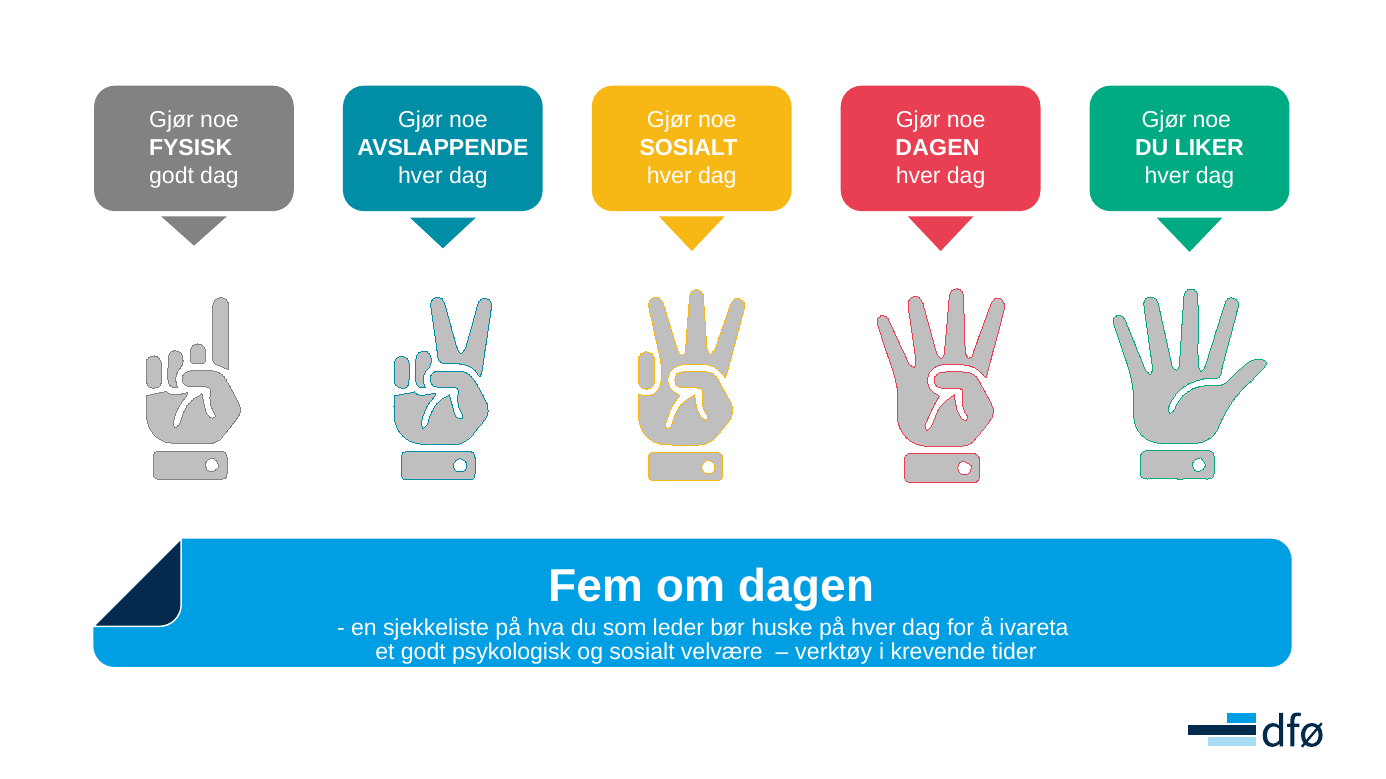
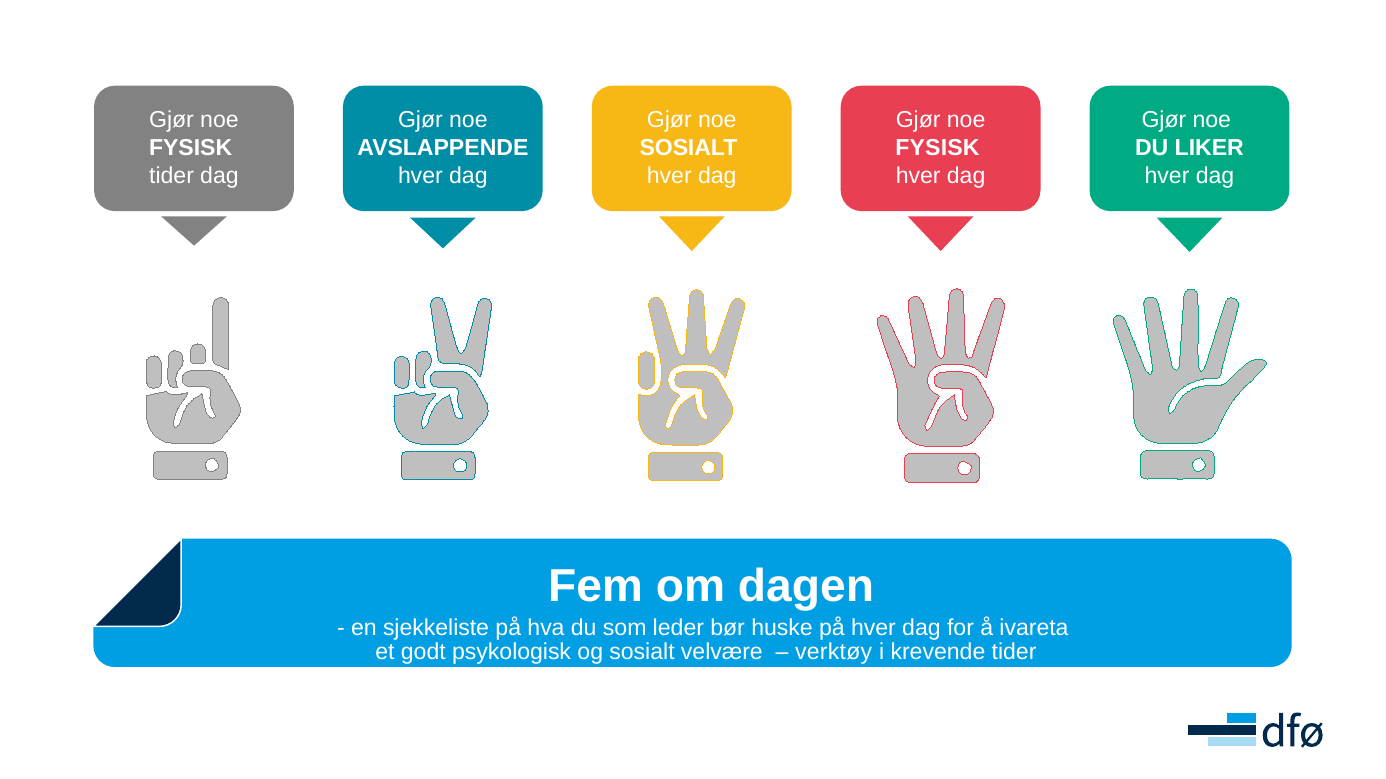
DAGEN: DAGEN -> FYSISK (937, 148)
godt: godt -> tider (172, 176)
